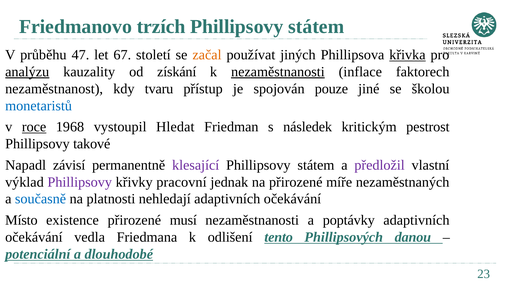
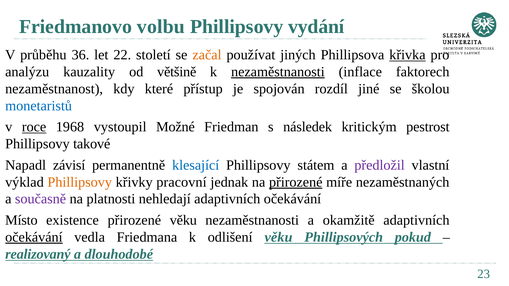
trzích: trzích -> volbu (161, 27)
státem: státem -> vydání (316, 27)
47: 47 -> 36 (80, 55)
67: 67 -> 22 (122, 55)
analýzu underline: present -> none (27, 72)
získání: získání -> většině (177, 72)
tvaru: tvaru -> které (159, 89)
pouze: pouze -> rozdíl (331, 89)
Hledat: Hledat -> Možné (175, 127)
klesající colour: purple -> blue (196, 165)
Phillipsovy colour: purple -> orange (80, 182)
přirozené underline: none -> present (296, 182)
současně colour: blue -> purple (41, 199)
přirozené musí: musí -> věku (183, 220)
poptávky: poptávky -> okamžitě (349, 220)
očekávání underline: none -> present (34, 237)
odlišení tento: tento -> věku (279, 237)
danou: danou -> pokud (413, 237)
potenciální: potenciální -> realizovaný (38, 254)
